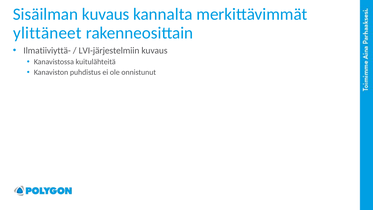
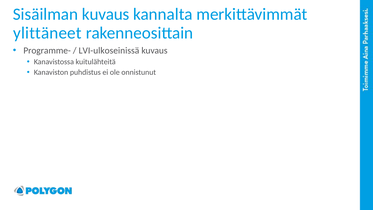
Ilmatiiviyttä-: Ilmatiiviyttä- -> Programme- (47, 50)
LVI-järjestelmiin: LVI-järjestelmiin -> LVI-ulkoseinissä (109, 50)
